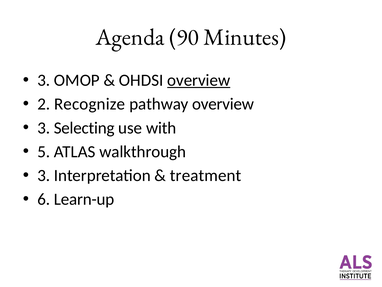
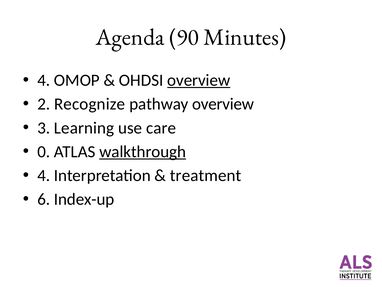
3: 3 -> 4 (44, 80)
Selecting: Selecting -> Learning (84, 128)
with: with -> care (161, 128)
5: 5 -> 0 (44, 151)
walkthrough underline: none -> present (143, 151)
3: 3 -> 4 (44, 175)
Learn-up: Learn-up -> Index-up (84, 199)
